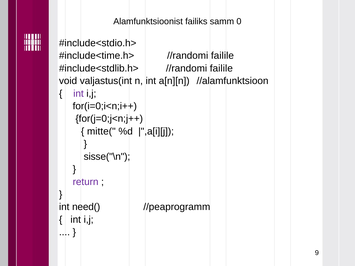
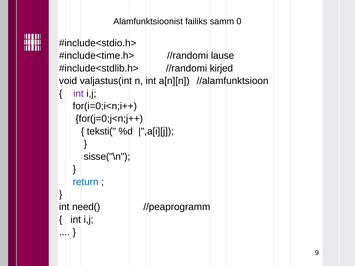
failile: failile -> lause (223, 56)
failile: failile -> kirjed (221, 68)
mitte(: mitte( -> teksti( (101, 131)
return colour: purple -> blue (86, 182)
